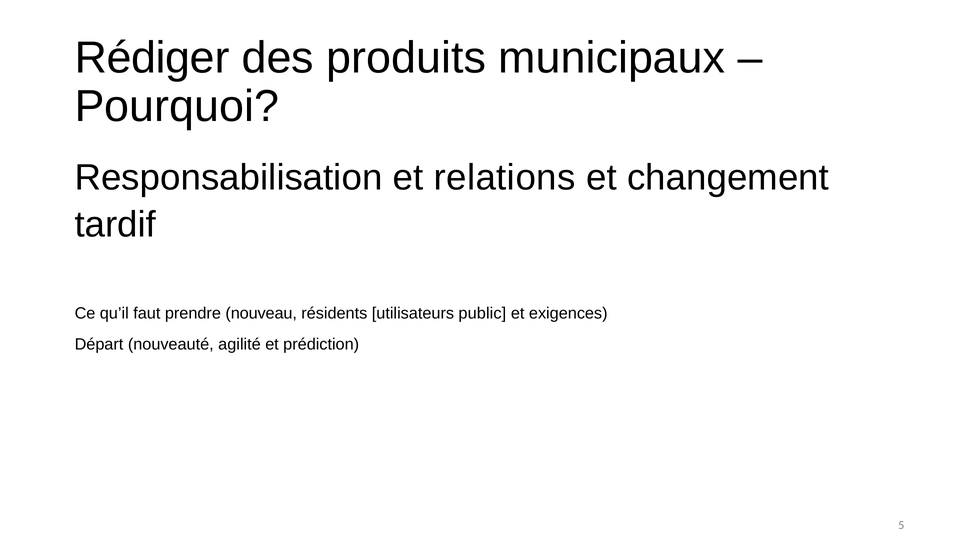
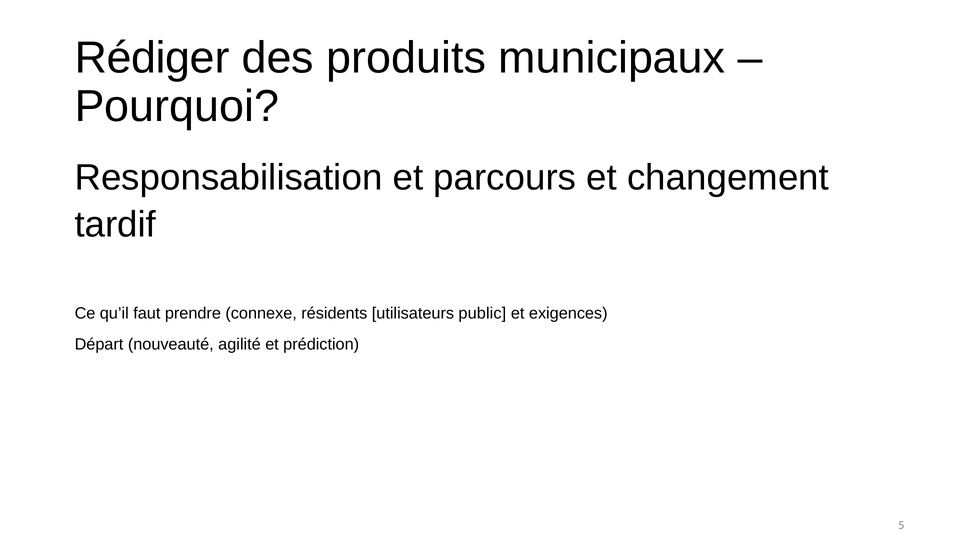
relations: relations -> parcours (505, 178)
nouveau: nouveau -> connexe (261, 314)
